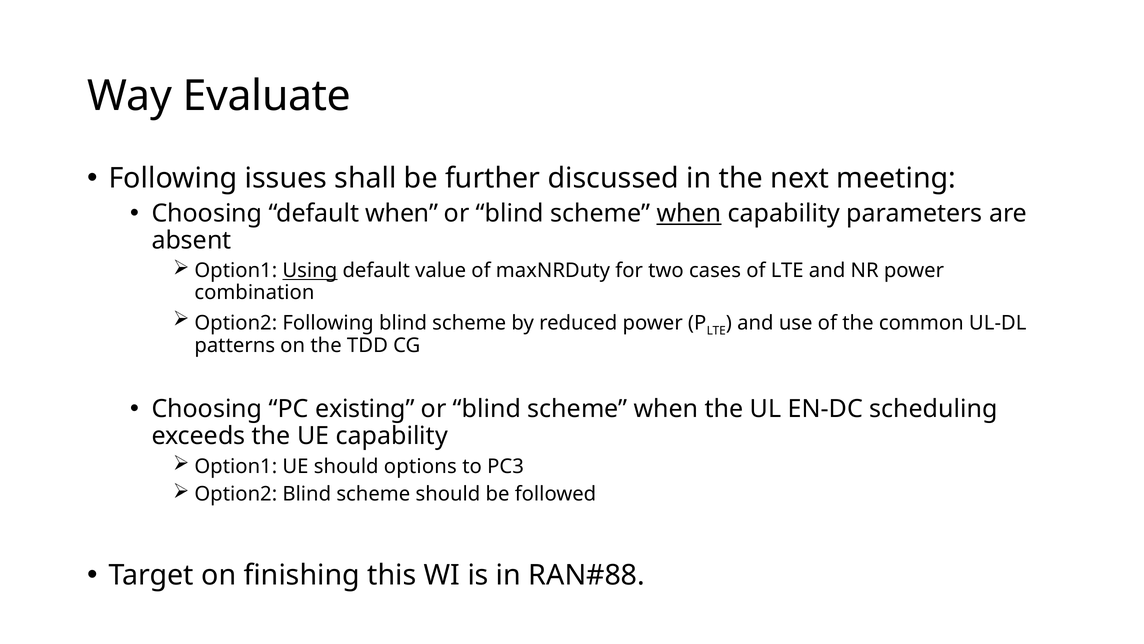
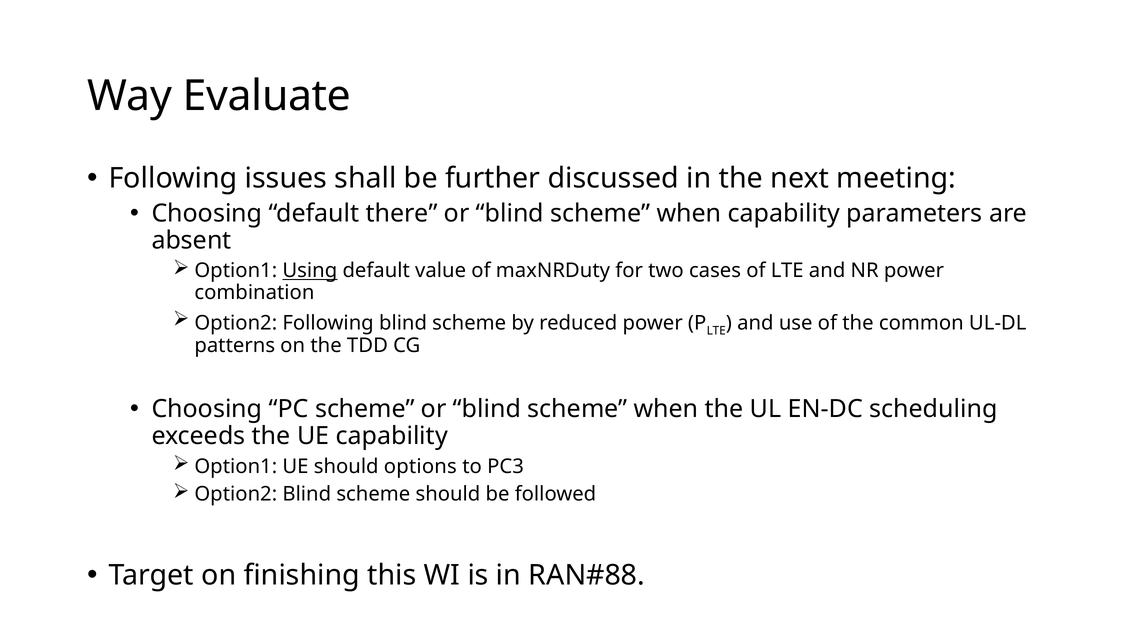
default when: when -> there (402, 213)
when underline: present -> none (689, 213)
PC existing: existing -> scheme (365, 409)
